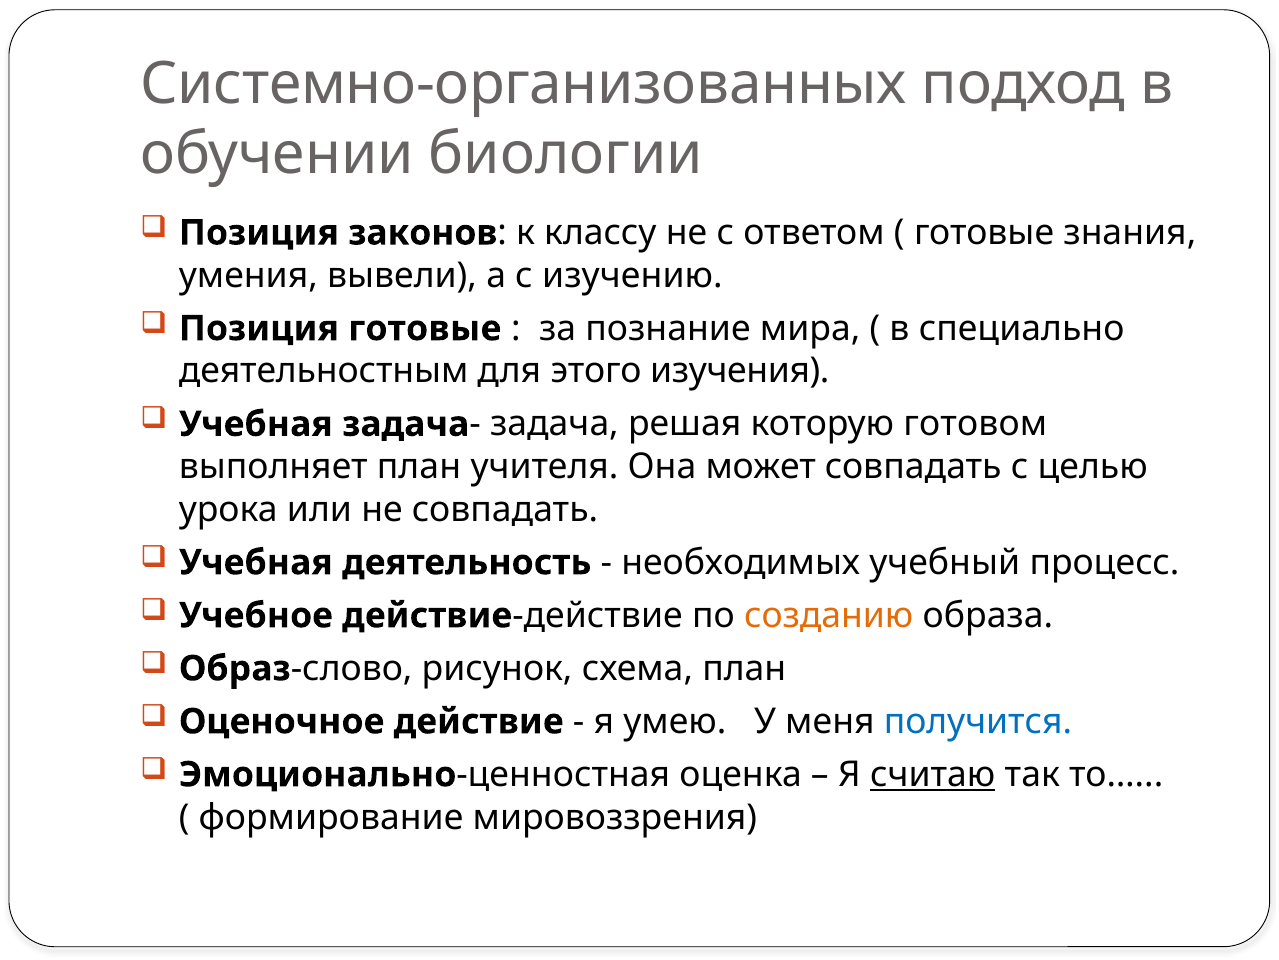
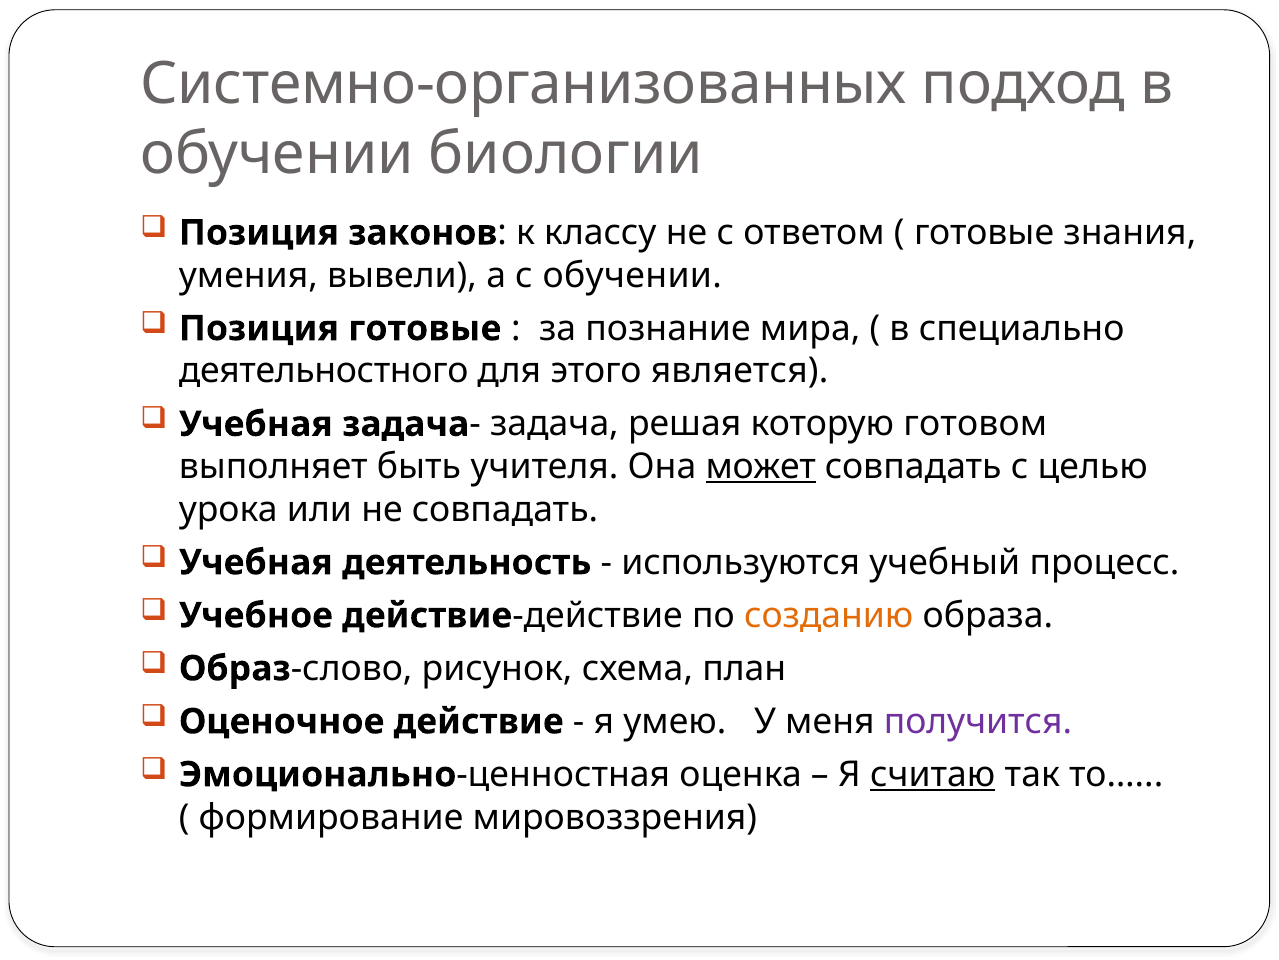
с изучению: изучению -> обучении (632, 275)
деятельностным: деятельностным -> деятельностного (324, 371)
изучения: изучения -> является (740, 371)
выполняет план: план -> быть (419, 467)
может underline: none -> present (761, 467)
необходимых: необходимых -> используются (741, 562)
получится colour: blue -> purple (978, 721)
